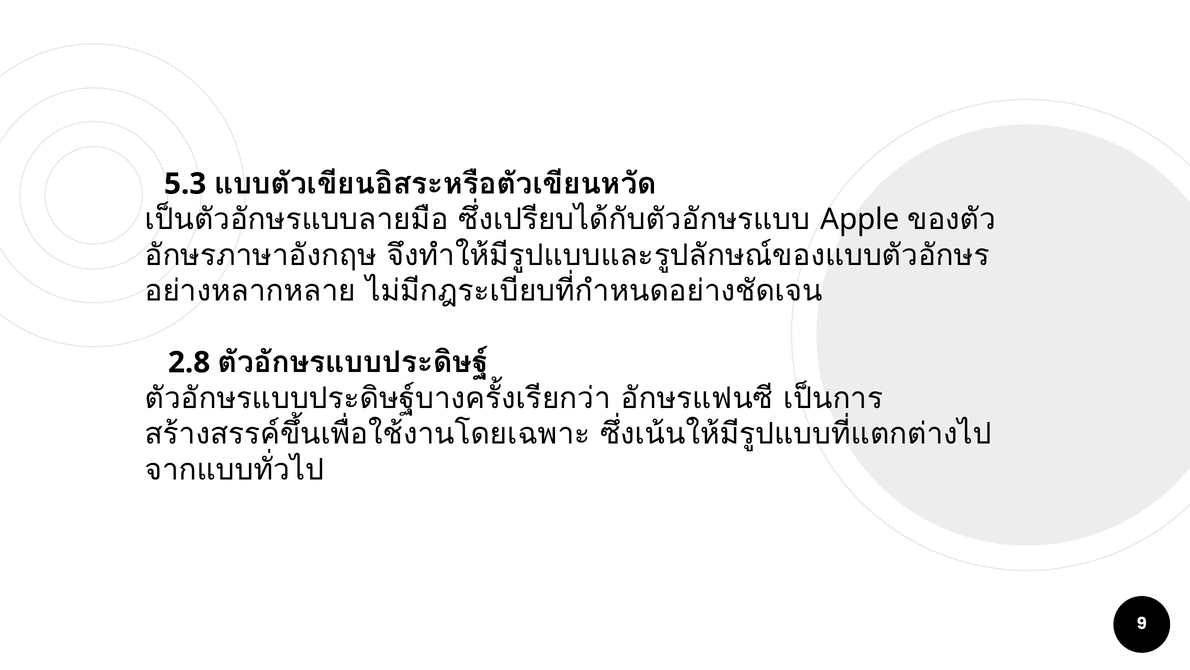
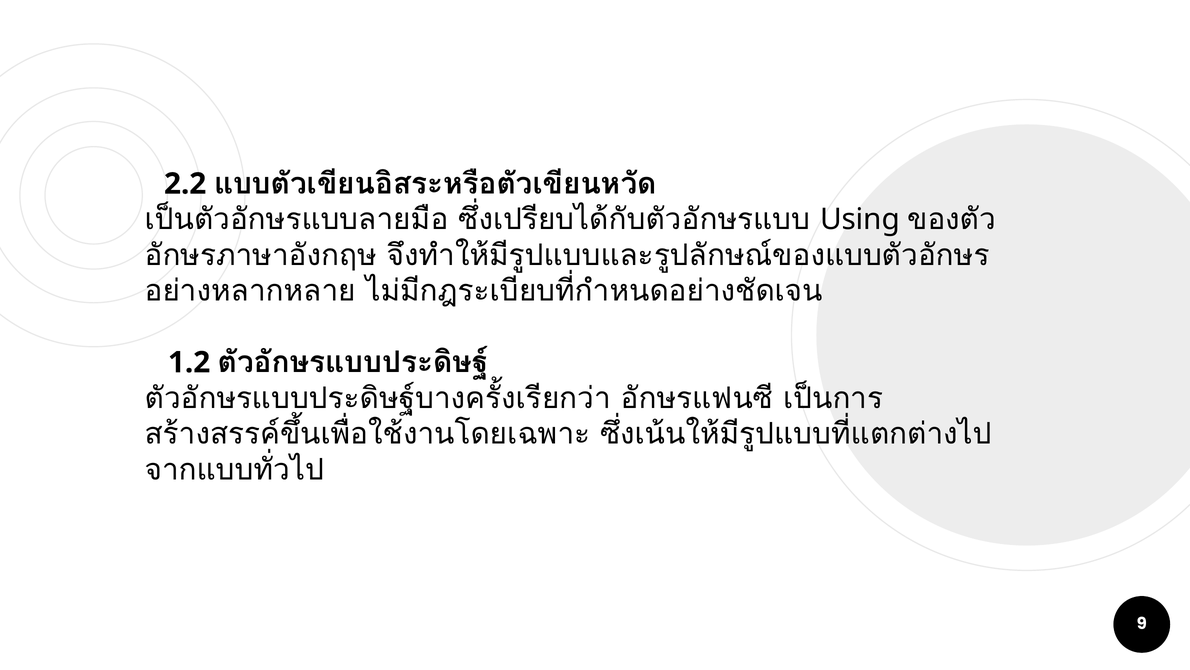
5.3: 5.3 -> 2.2 (185, 184)
Apple: Apple -> Using (860, 219)
2.8: 2.8 -> 1.2 (189, 362)
